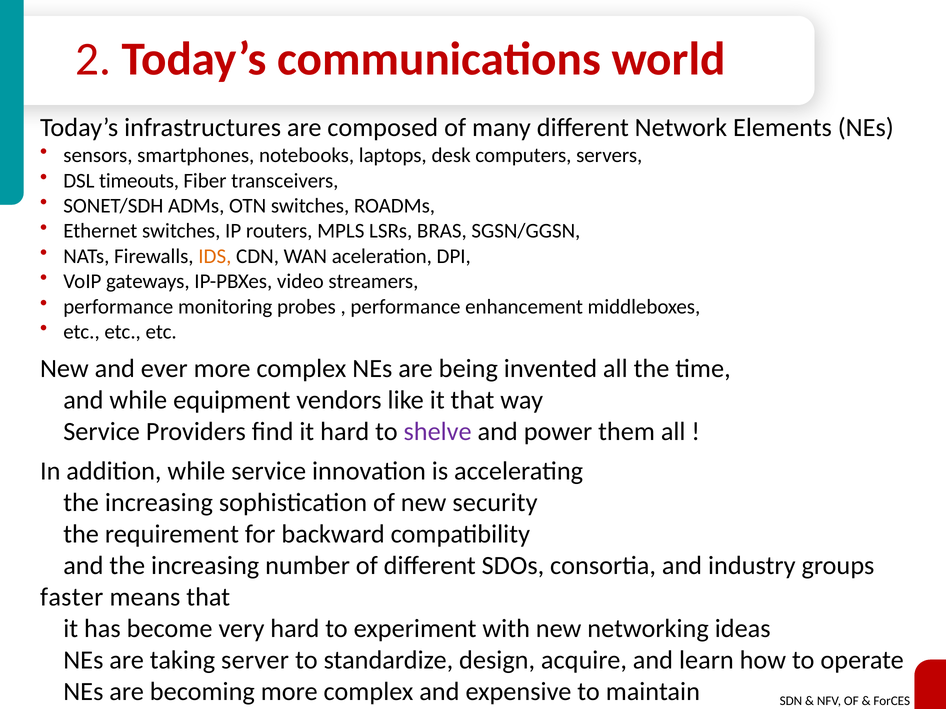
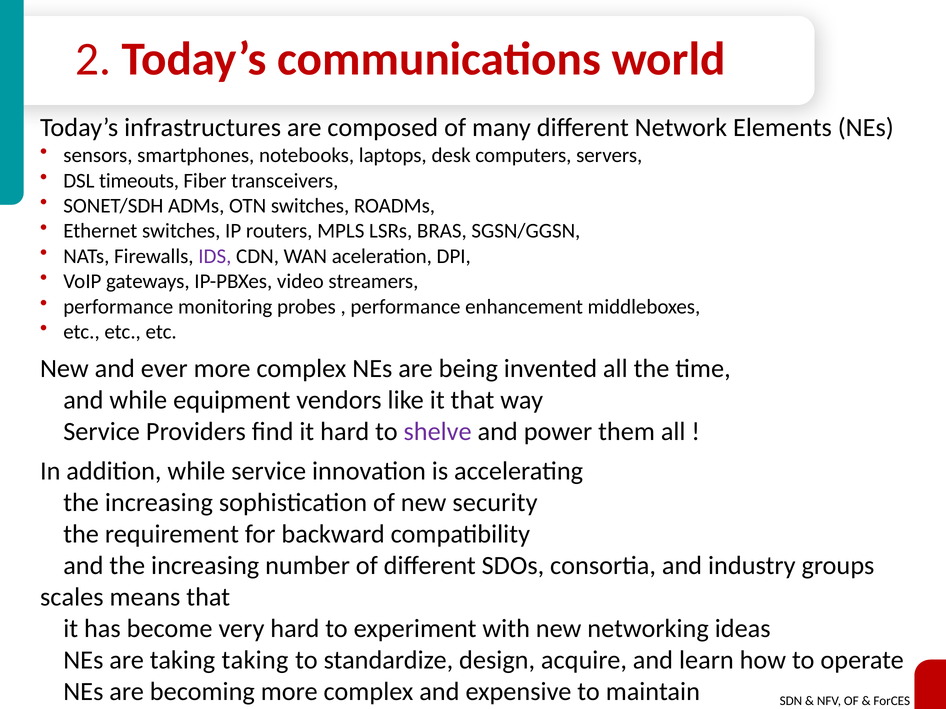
IDS colour: orange -> purple (215, 256)
faster: faster -> scales (72, 597)
taking server: server -> taking (255, 661)
